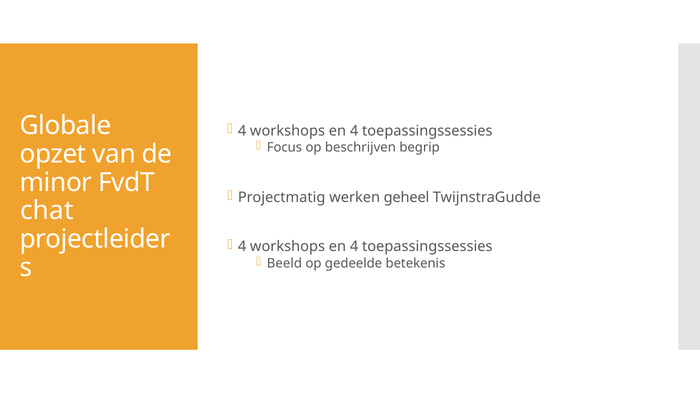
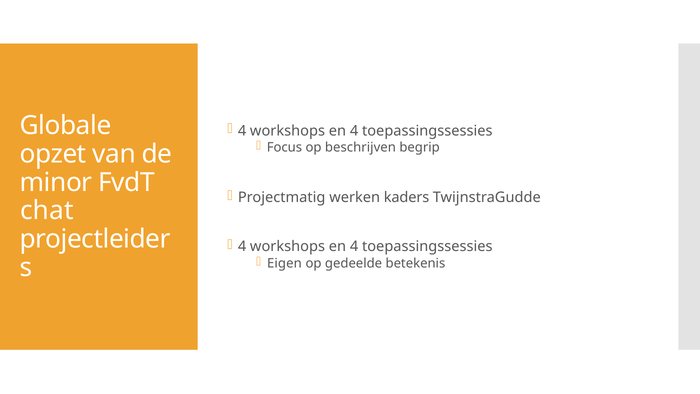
geheel: geheel -> kaders (407, 197)
Beeld: Beeld -> Eigen (284, 263)
